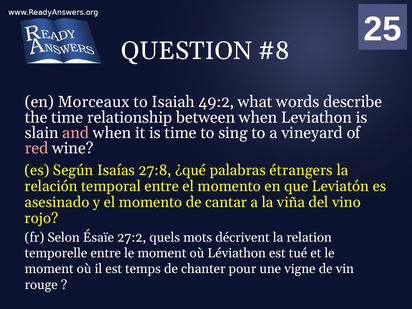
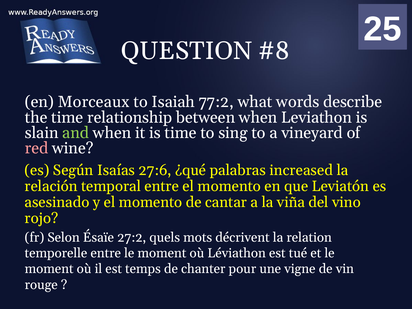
49:2: 49:2 -> 77:2 (216, 102)
and colour: pink -> light green (76, 133)
27:8: 27:8 -> 27:6 (155, 170)
étrangers: étrangers -> increased (301, 170)
